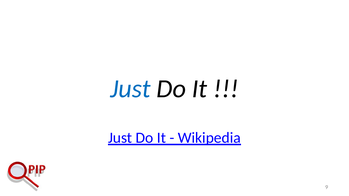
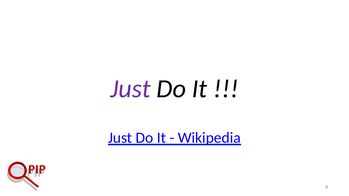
Just colour: blue -> purple (130, 89)
